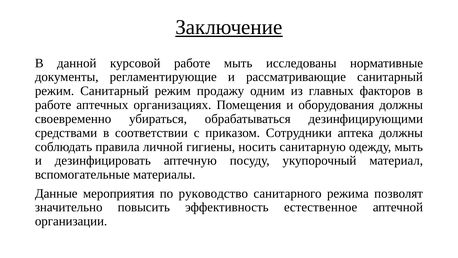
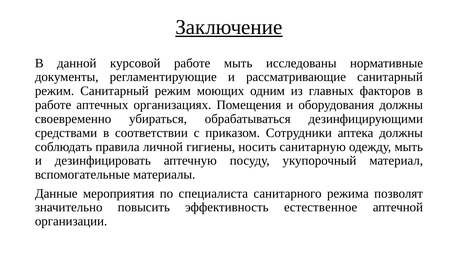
продажу: продажу -> моющих (221, 91)
руководство: руководство -> специалиста (213, 193)
